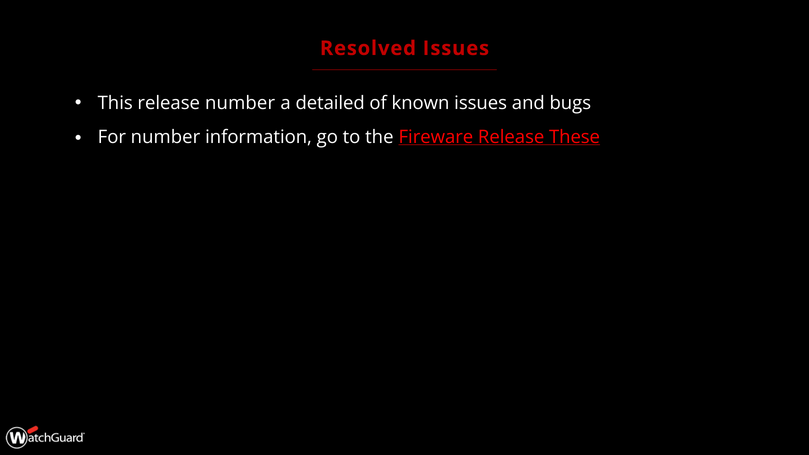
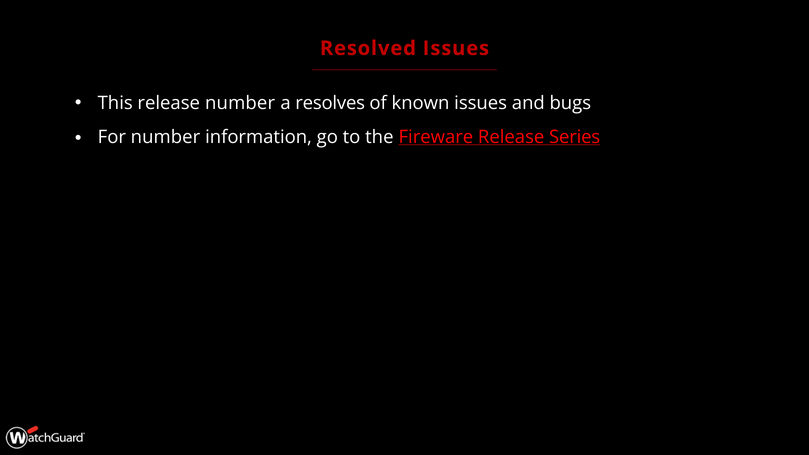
detailed: detailed -> resolves (330, 103)
These: These -> Series (575, 137)
